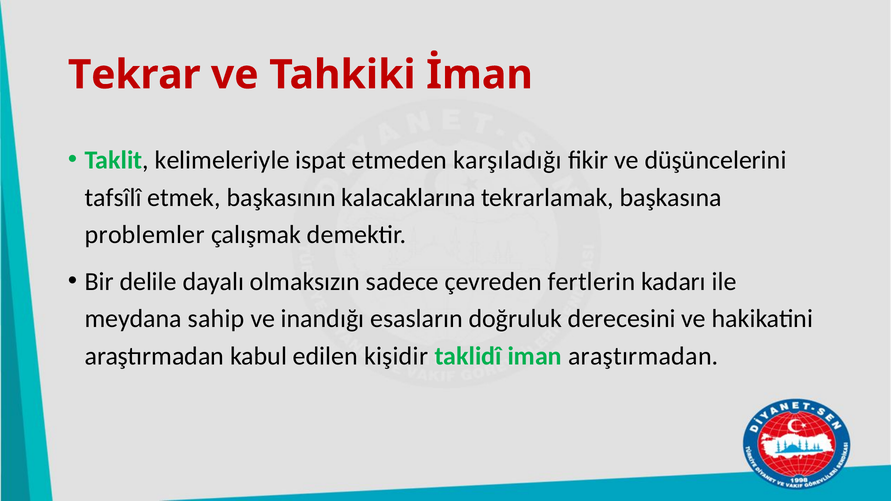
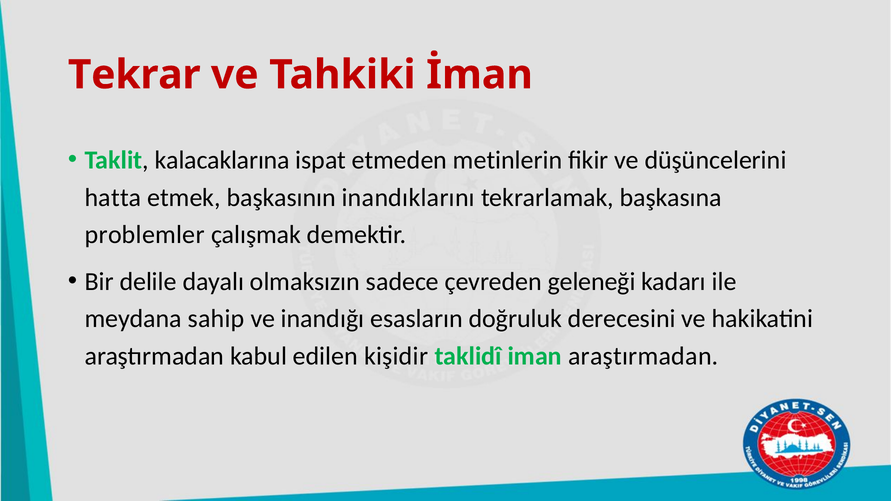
kelimeleriyle: kelimeleriyle -> kalacaklarına (222, 160)
karşıladığı: karşıladığı -> metinlerin (508, 160)
tafsîlî: tafsîlî -> hatta (113, 198)
kalacaklarına: kalacaklarına -> inandıklarını (408, 198)
fertlerin: fertlerin -> geleneği (592, 282)
